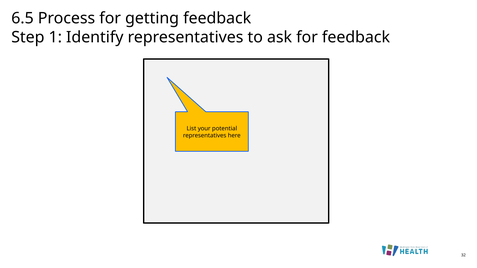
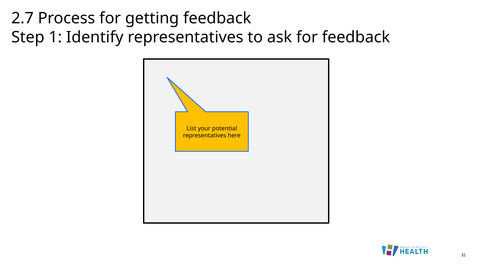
6.5: 6.5 -> 2.7 (22, 18)
